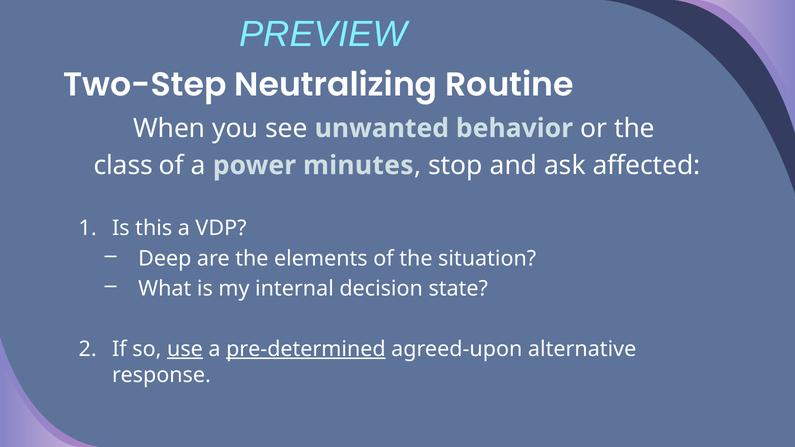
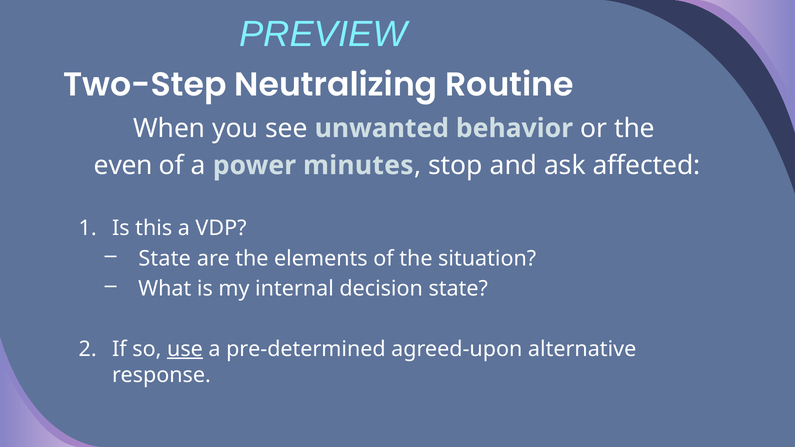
class: class -> even (123, 165)
Deep: Deep -> State (165, 259)
pre-determined underline: present -> none (306, 349)
